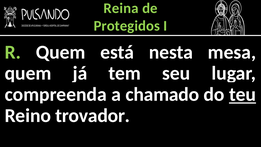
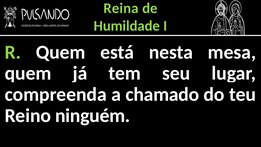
Protegidos: Protegidos -> Humildade (127, 26)
teu underline: present -> none (243, 94)
trovador: trovador -> ninguém (93, 115)
